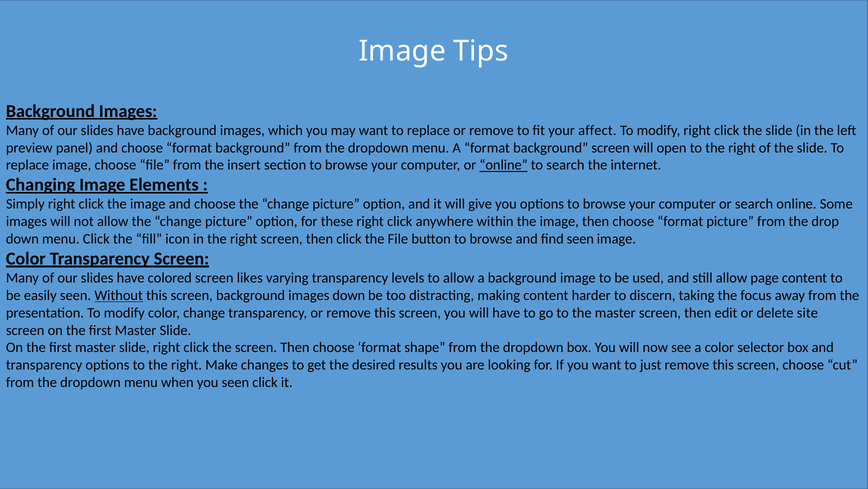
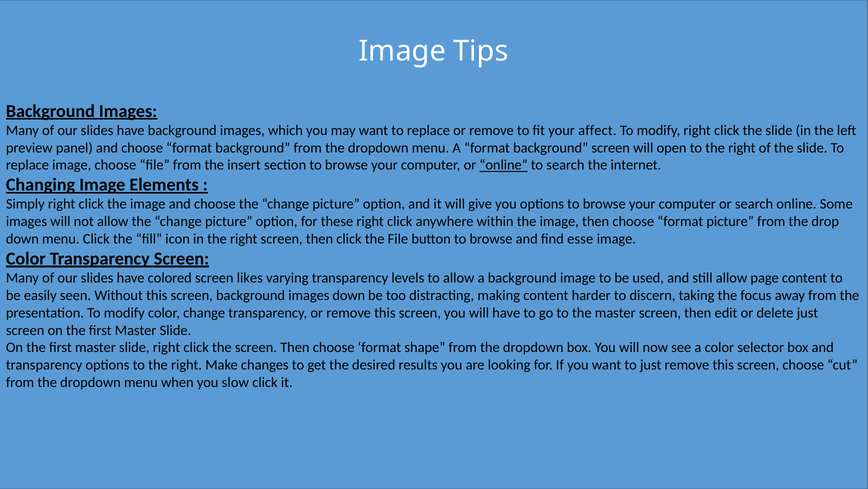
find seen: seen -> esse (580, 239)
Without underline: present -> none (119, 295)
delete site: site -> just (808, 312)
you seen: seen -> slow (235, 382)
